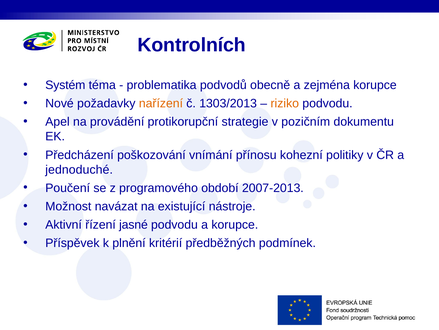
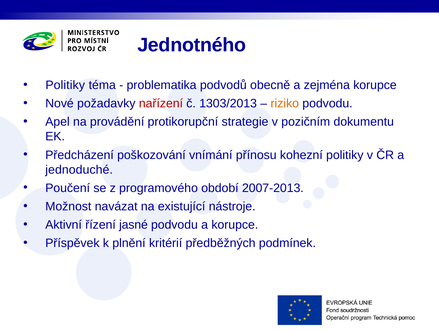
Kontrolních: Kontrolních -> Jednotného (192, 45)
Systém: Systém -> Politiky (65, 85)
nařízení colour: orange -> red (161, 103)
